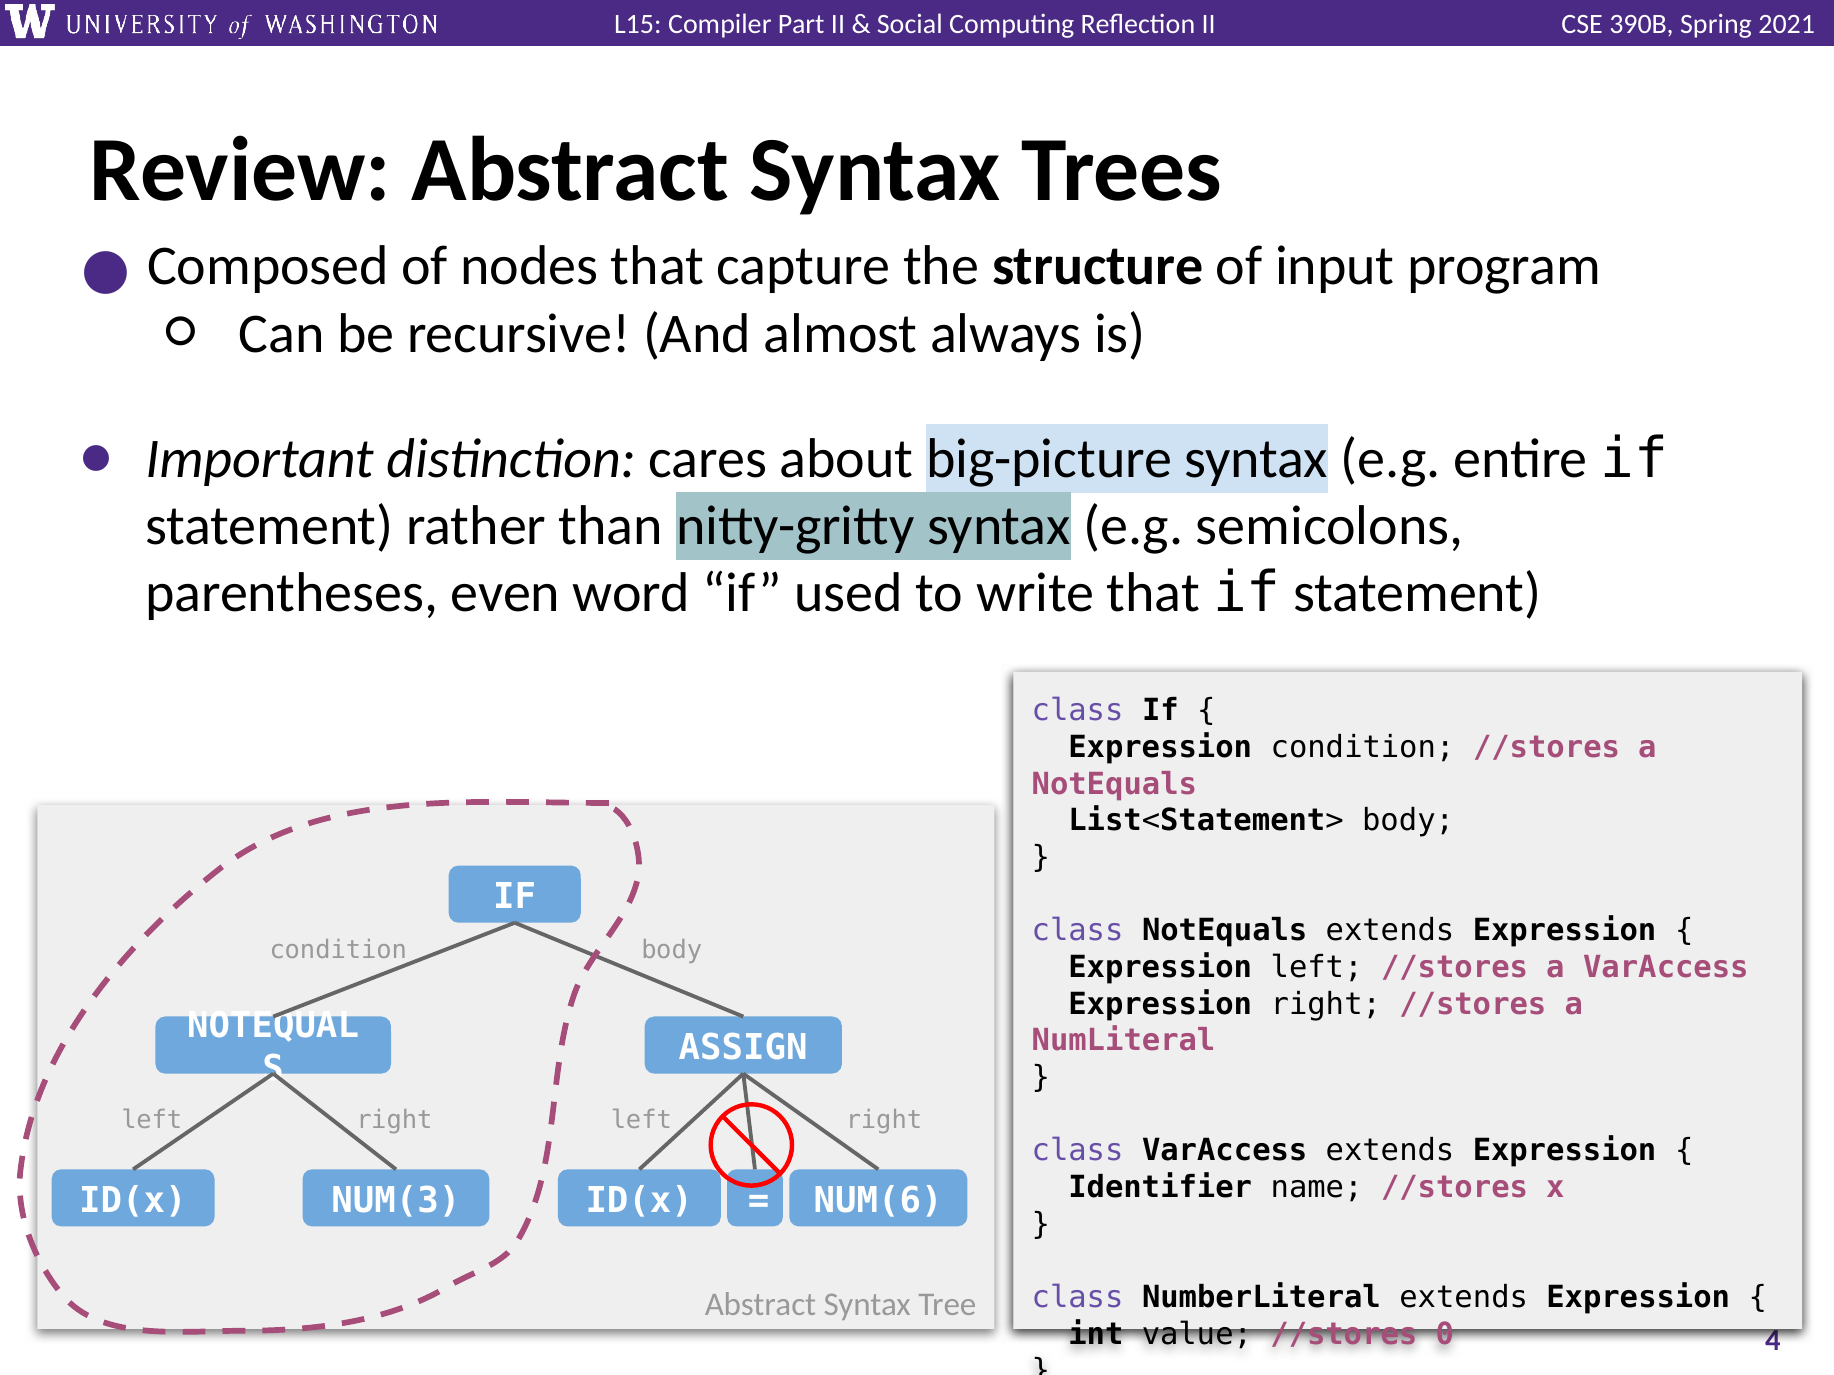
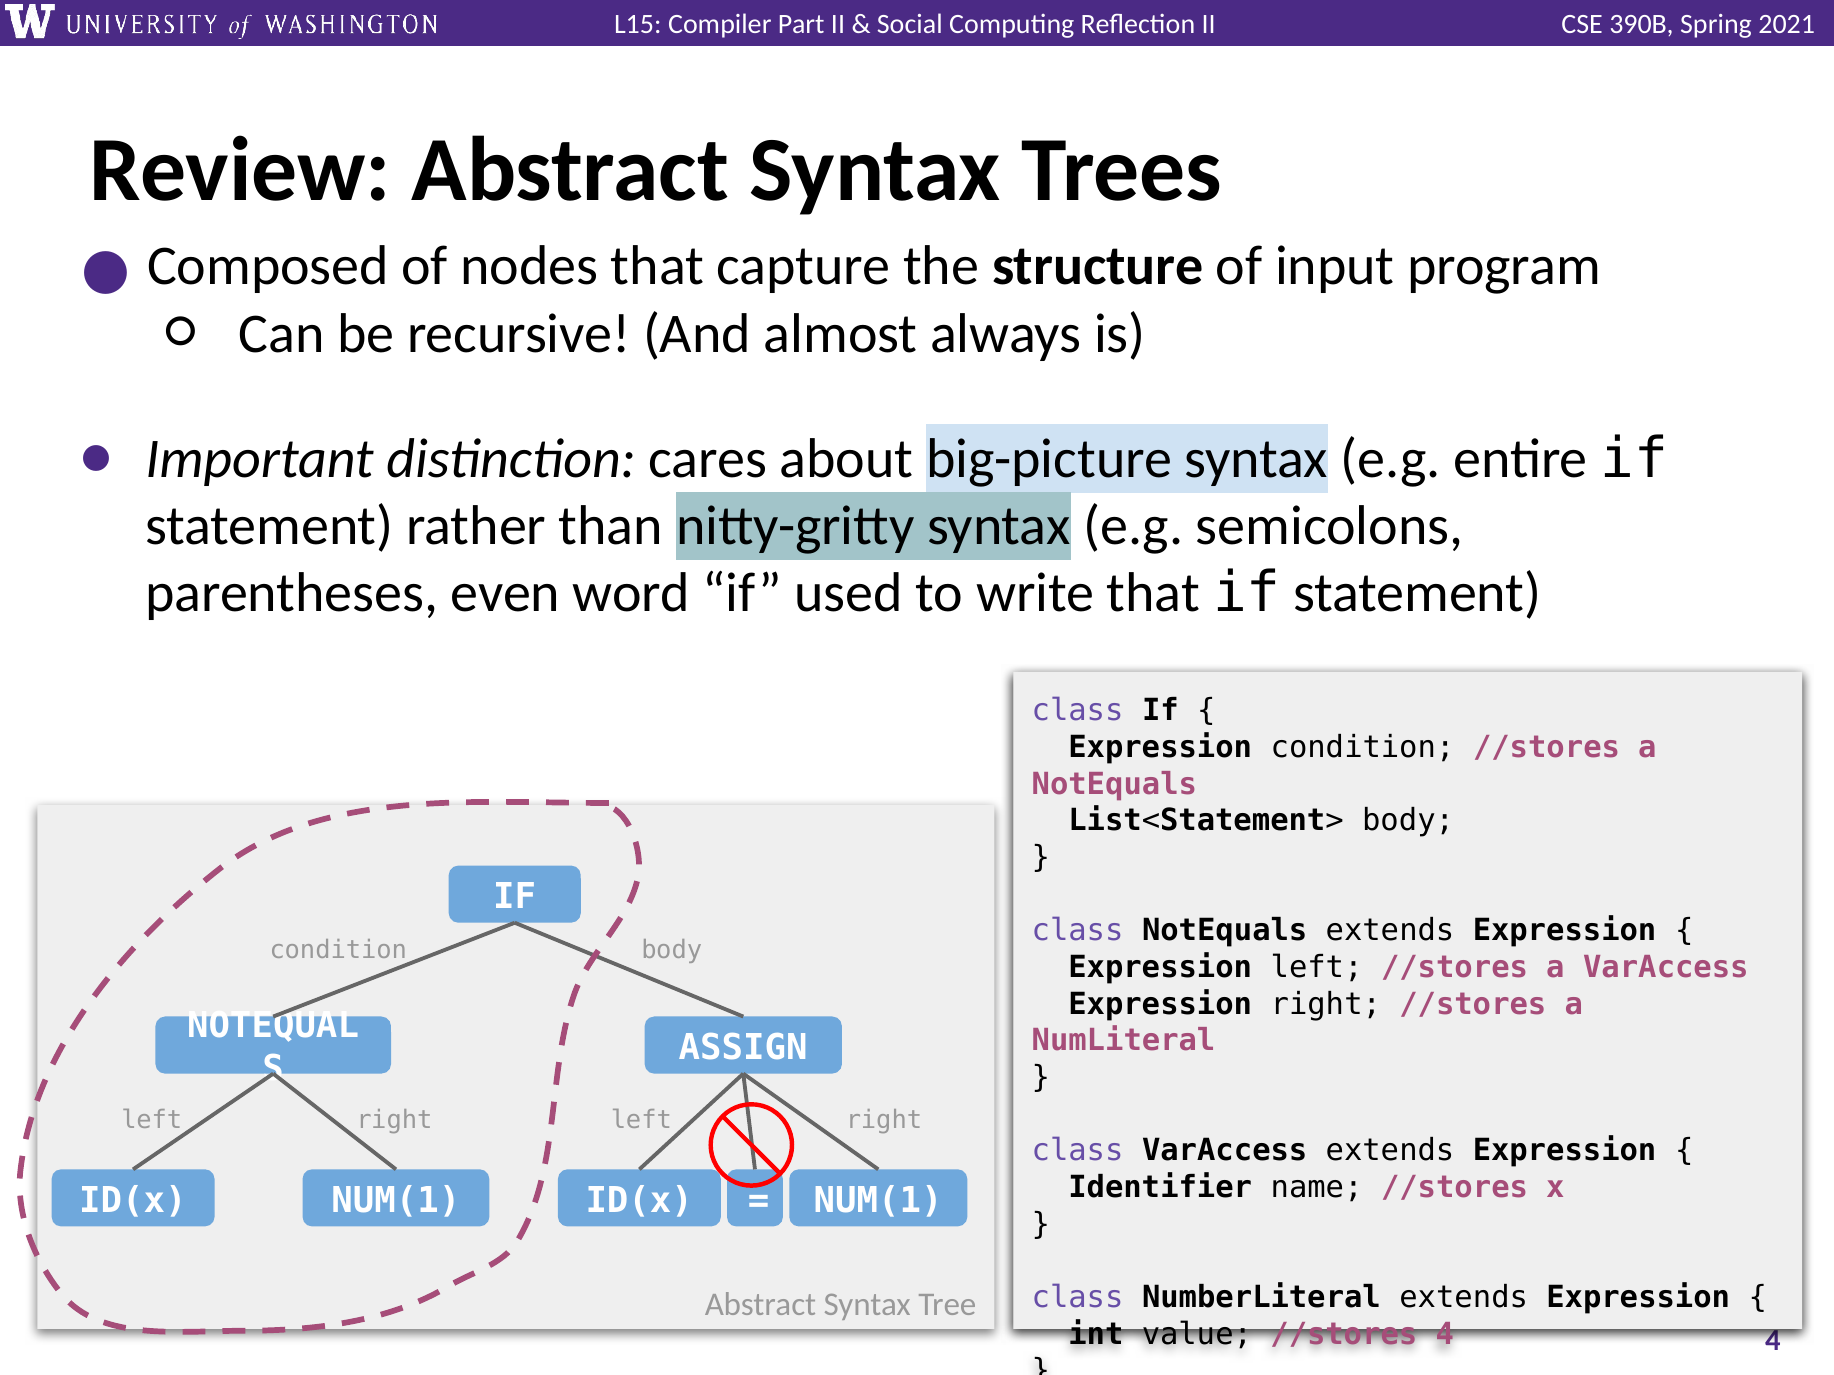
NUM(3: NUM(3 -> NUM(1 (396, 1201)
NUM(6: NUM(6 -> NUM(1 (878, 1201)
//stores 0: 0 -> 4 (1445, 1335)
